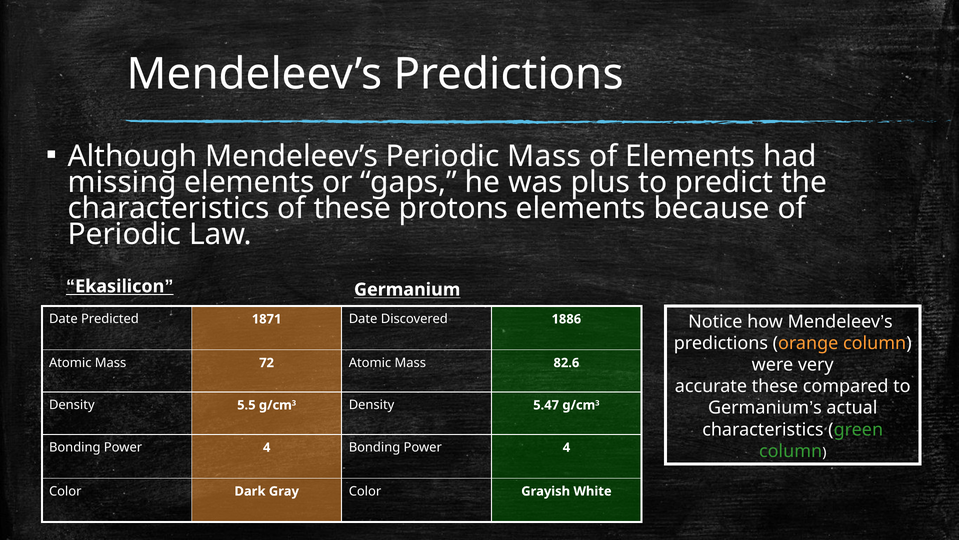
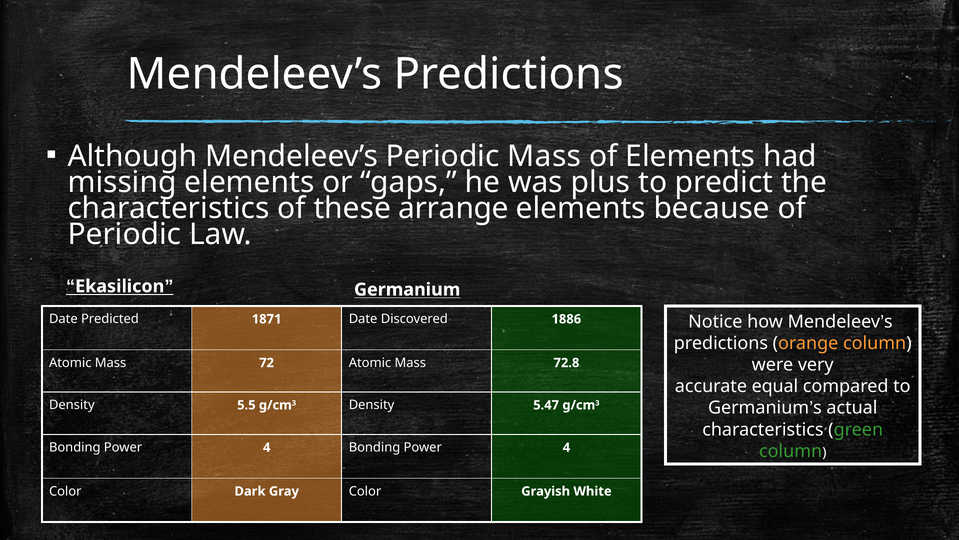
protons: protons -> arrange (454, 208)
82.6: 82.6 -> 72.8 (566, 363)
accurate these: these -> equal (775, 386)
